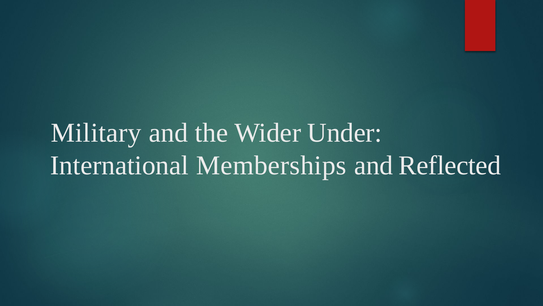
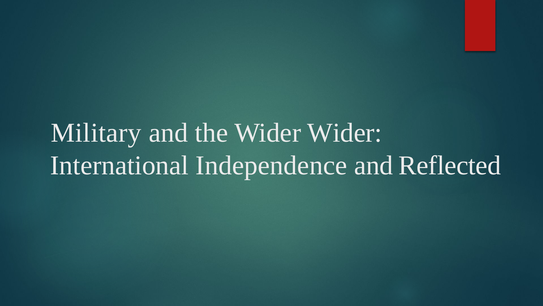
Wider Under: Under -> Wider (345, 132)
Memberships: Memberships -> Independence (271, 165)
